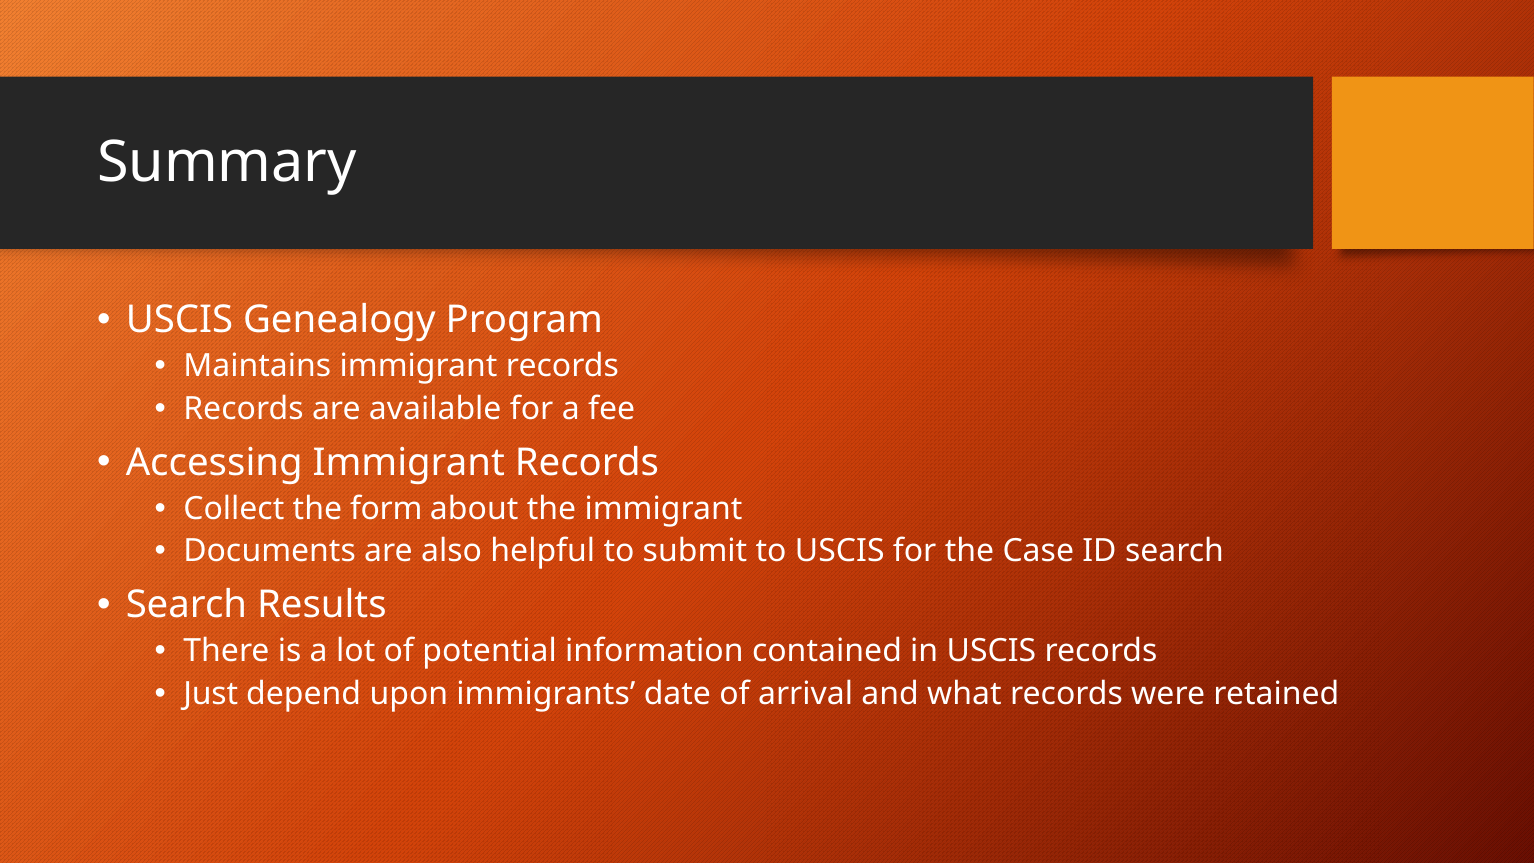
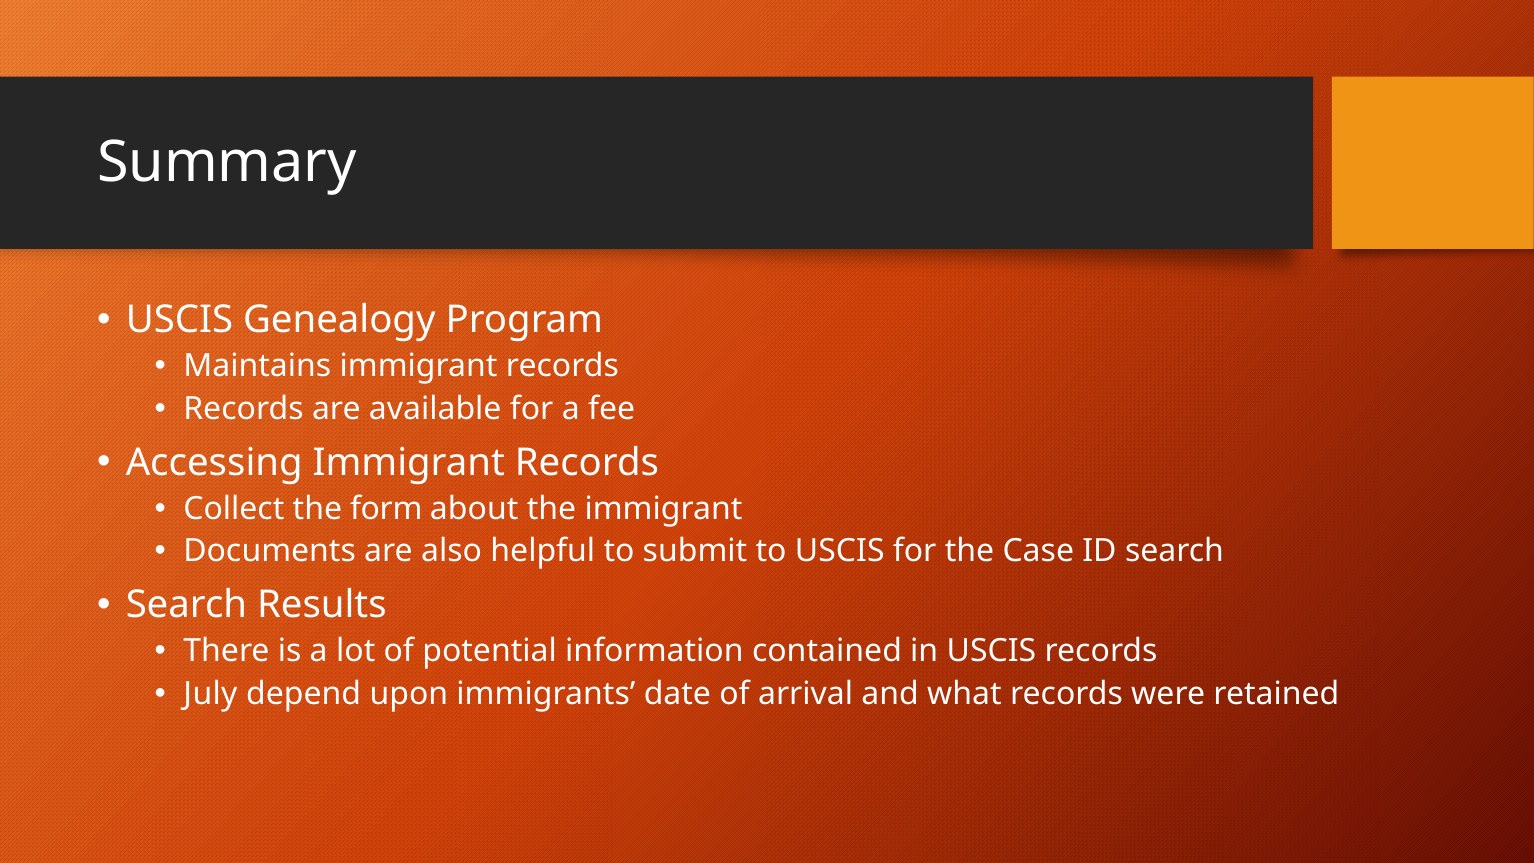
Just: Just -> July (210, 694)
